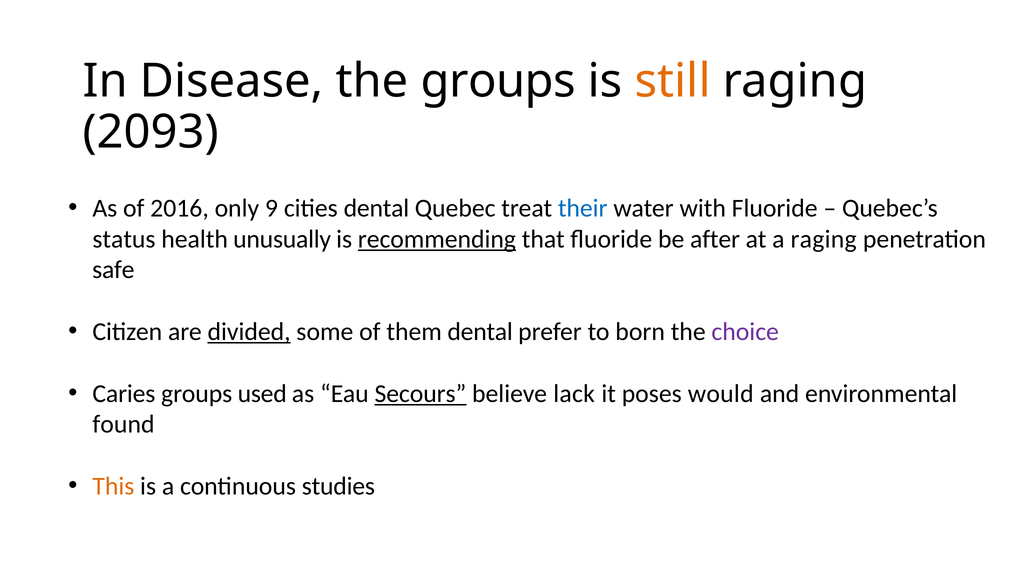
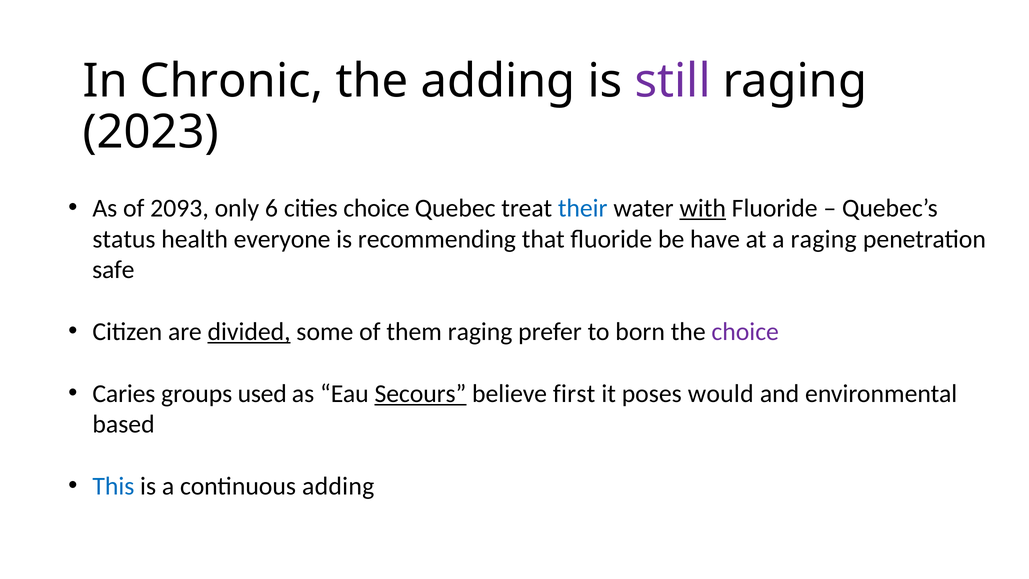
Disease: Disease -> Chronic (232, 81)
the groups: groups -> adding (498, 81)
still colour: orange -> purple (673, 81)
2093: 2093 -> 2023 (151, 132)
2016: 2016 -> 2093 (180, 208)
9: 9 -> 6 (272, 208)
cities dental: dental -> choice (376, 208)
with underline: none -> present (703, 208)
unusually: unusually -> everyone (282, 239)
recommending underline: present -> none (437, 239)
after: after -> have (715, 239)
them dental: dental -> raging (480, 332)
lack: lack -> first (574, 393)
found: found -> based (124, 424)
This colour: orange -> blue (113, 486)
continuous studies: studies -> adding (338, 486)
